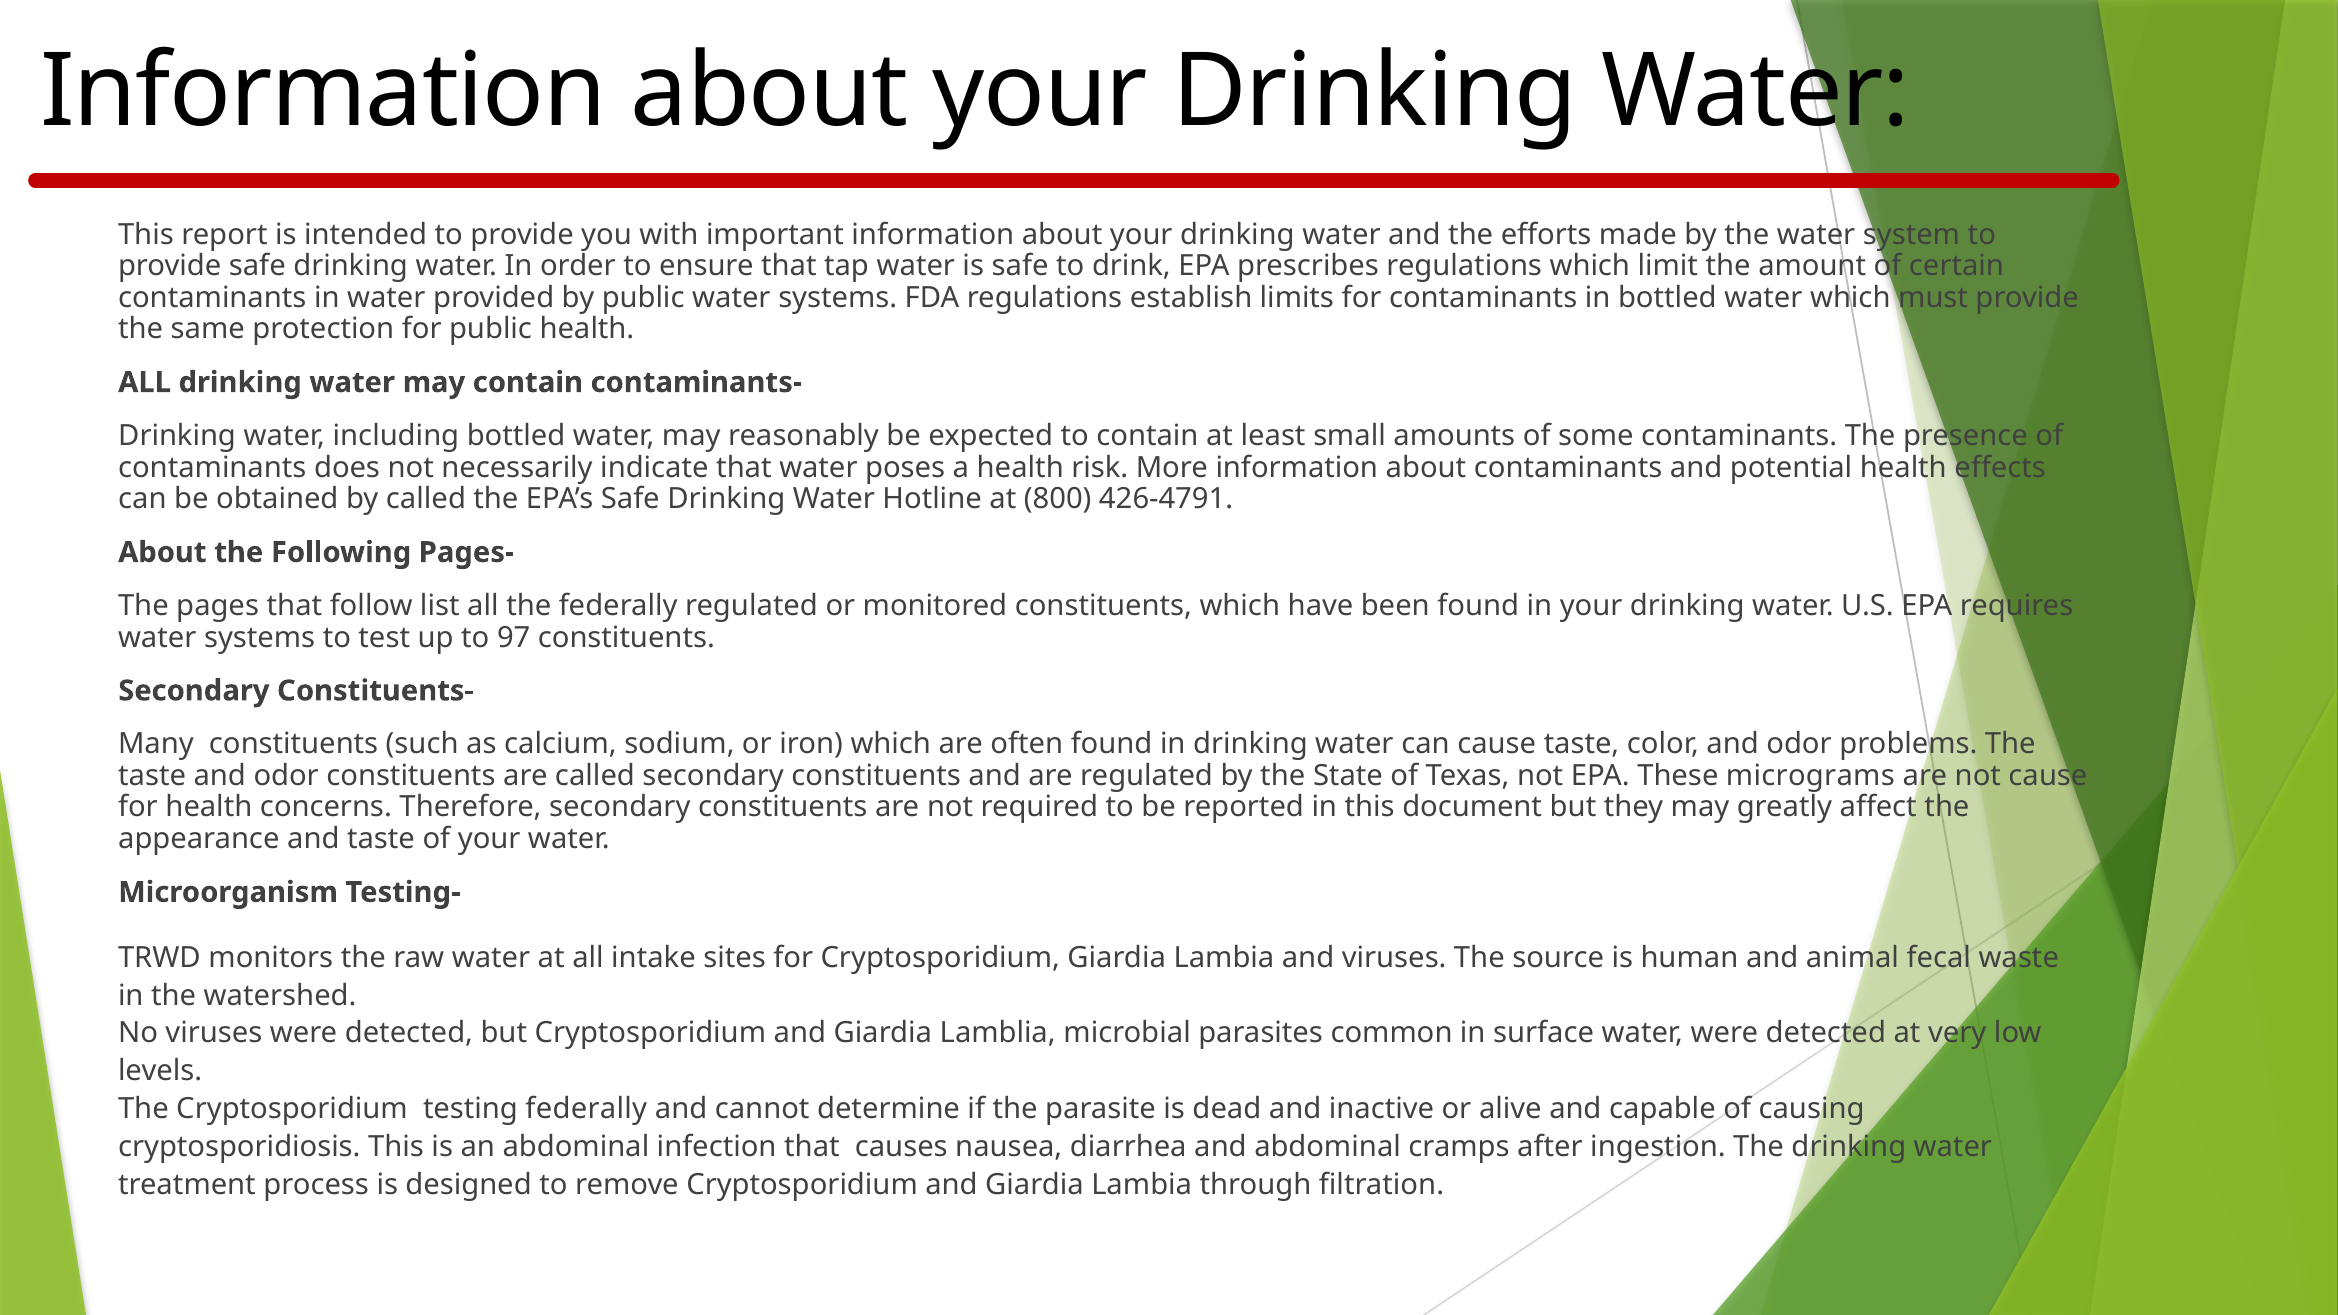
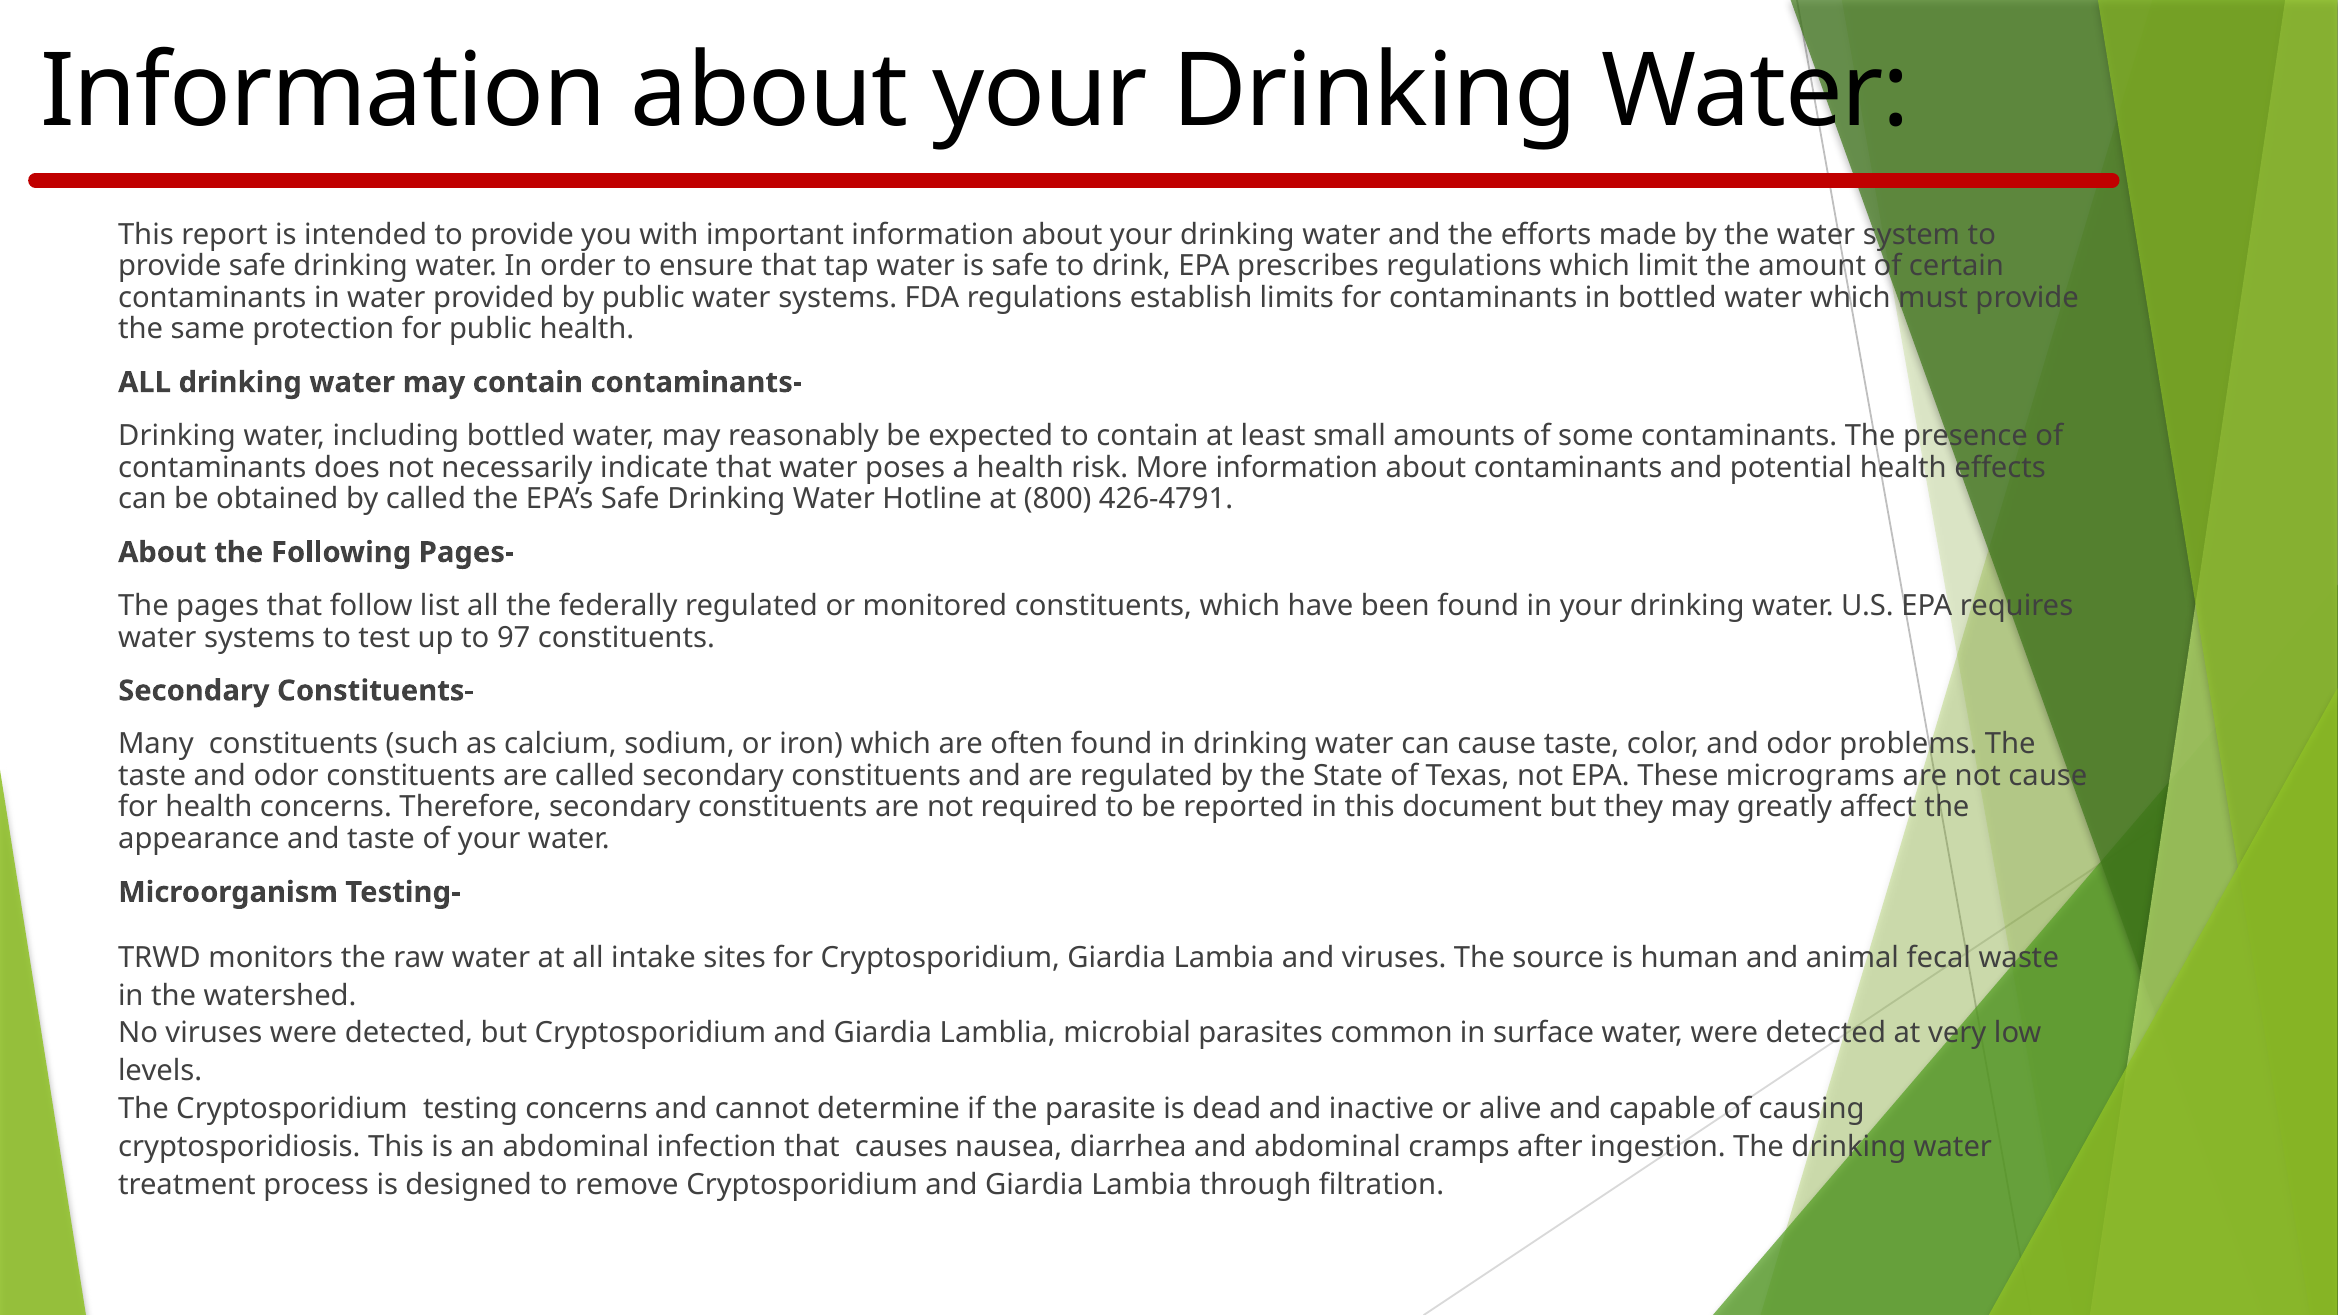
testing federally: federally -> concerns (587, 1109)
